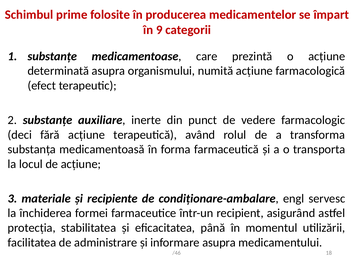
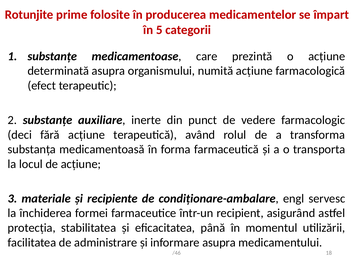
Schimbul: Schimbul -> Rotunjite (29, 15)
9: 9 -> 5 (159, 30)
